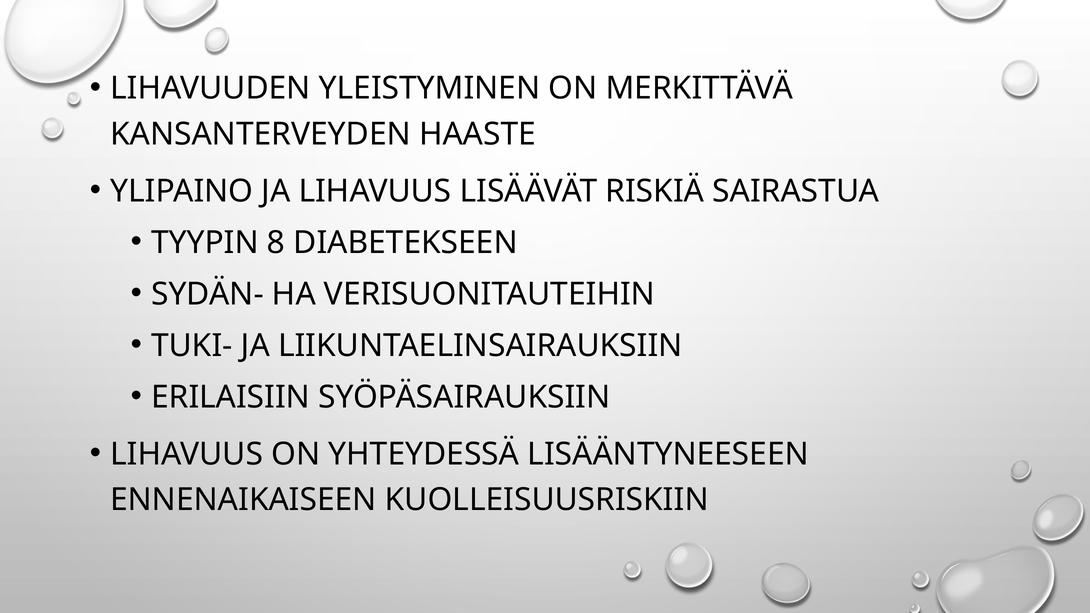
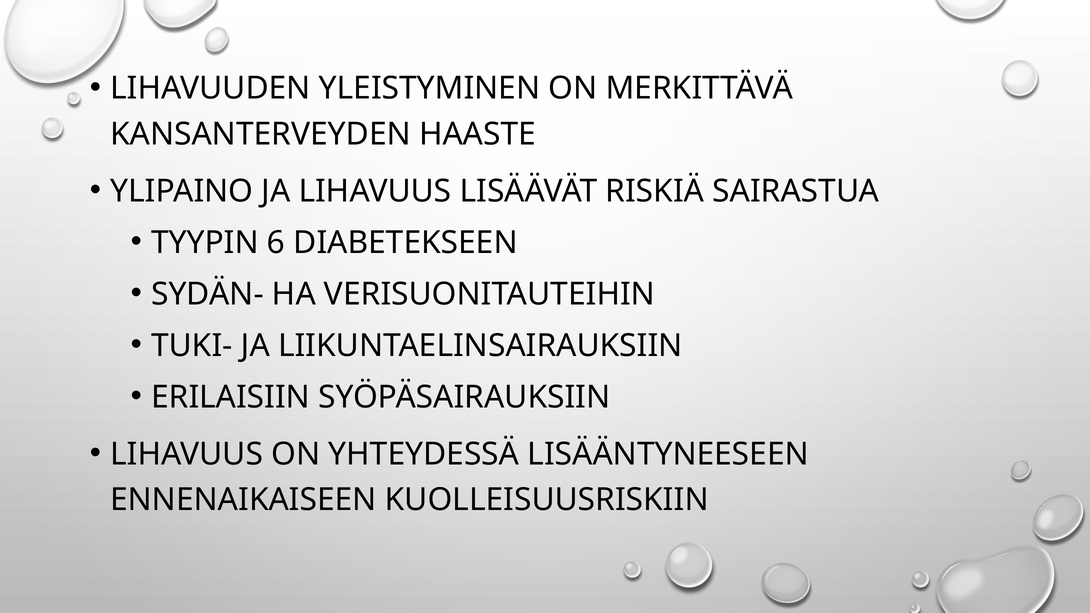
8: 8 -> 6 (276, 243)
